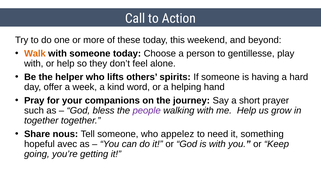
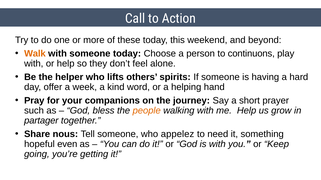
gentillesse: gentillesse -> continuons (251, 54)
people colour: purple -> orange (147, 111)
together: together -> partager (41, 121)
avec: avec -> even (67, 144)
